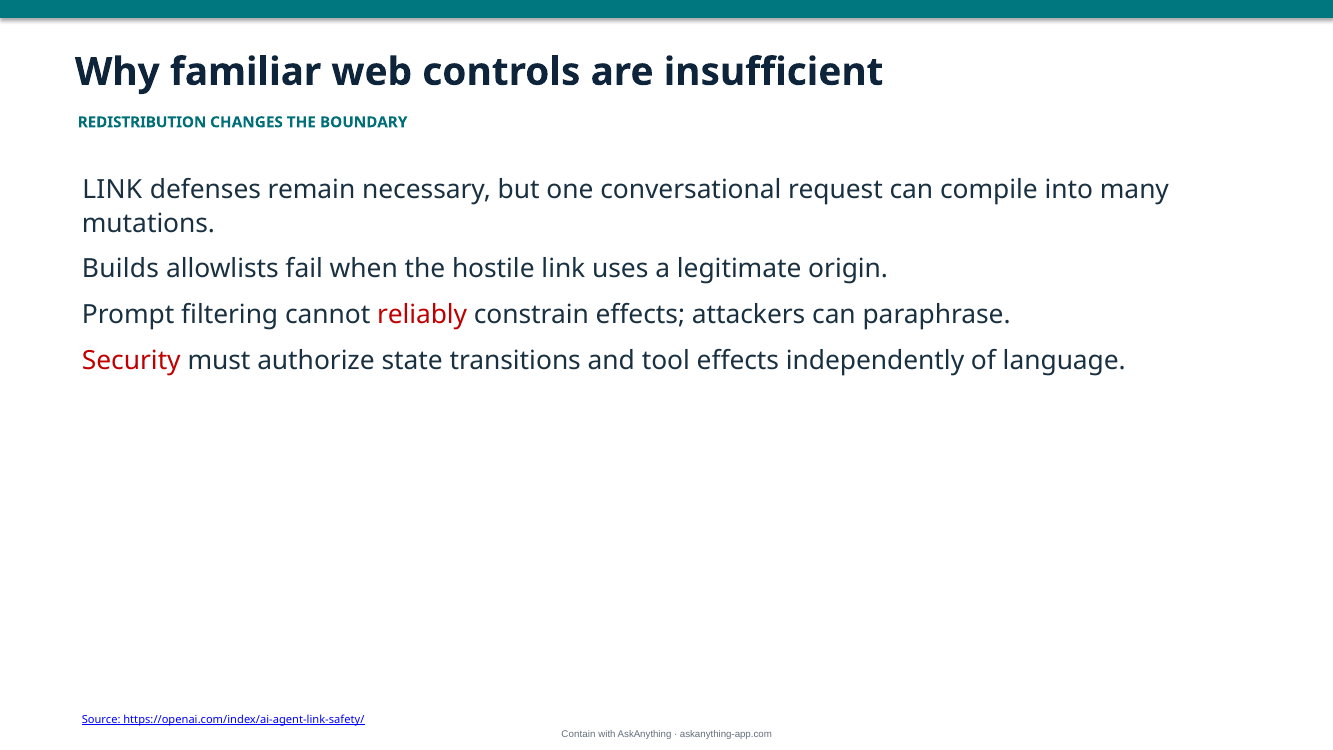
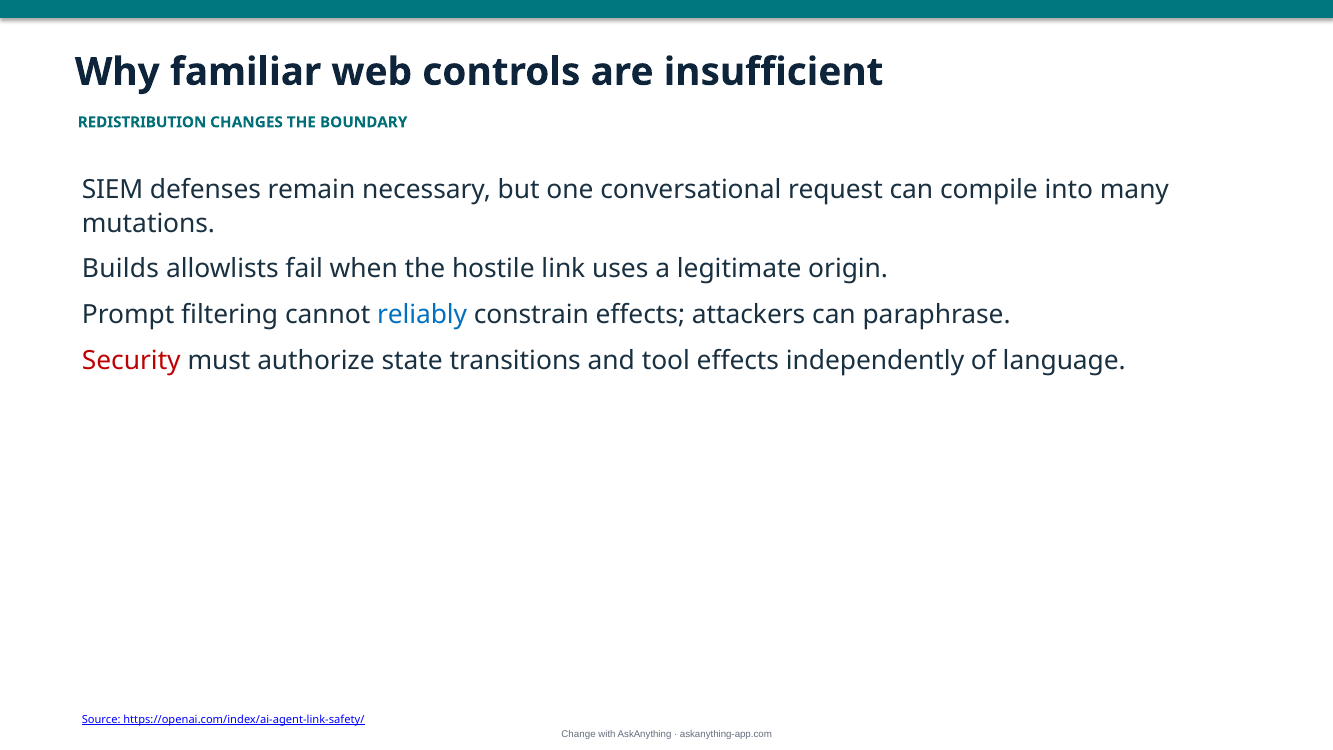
LINK: LINK -> SIEM (113, 190)
reliably colour: red -> blue (422, 315)
Contain: Contain -> Change (579, 734)
